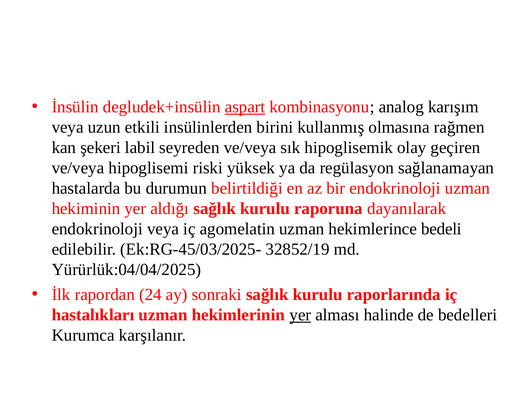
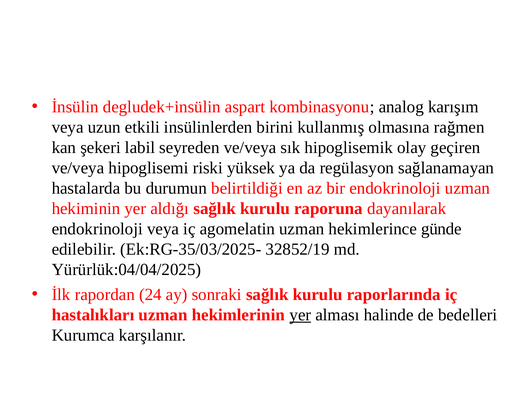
aspart underline: present -> none (245, 107)
bedeli: bedeli -> günde (441, 229)
Ek:RG-45/03/2025-: Ek:RG-45/03/2025- -> Ek:RG-35/03/2025- (191, 249)
